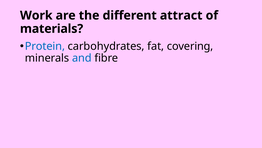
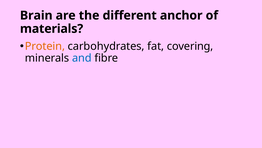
Work: Work -> Brain (36, 15)
attract: attract -> anchor (181, 15)
Protein colour: blue -> orange (45, 46)
